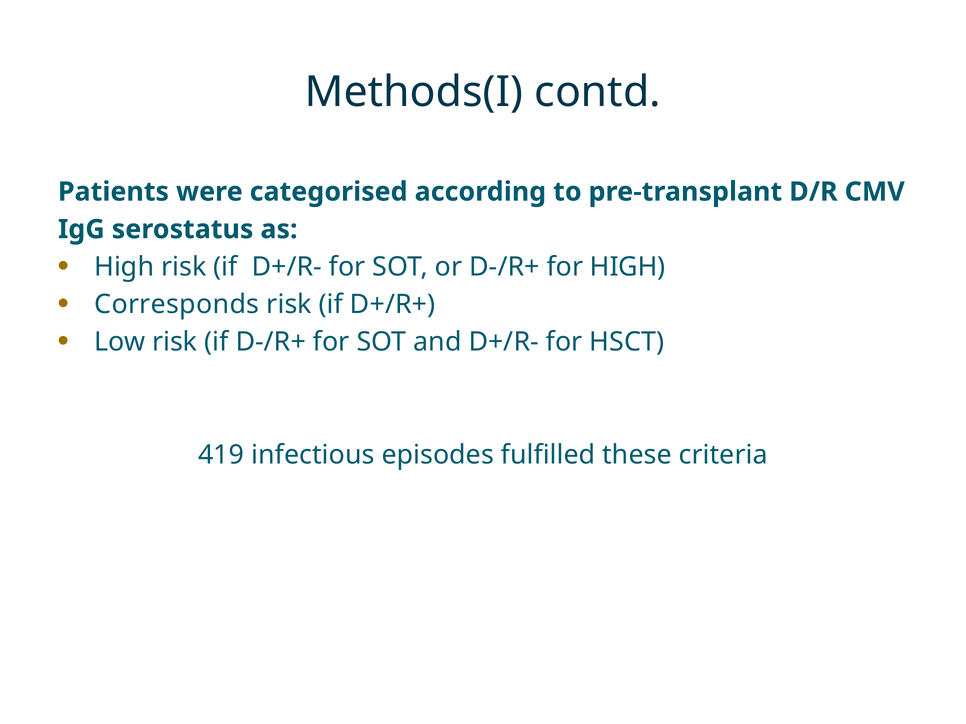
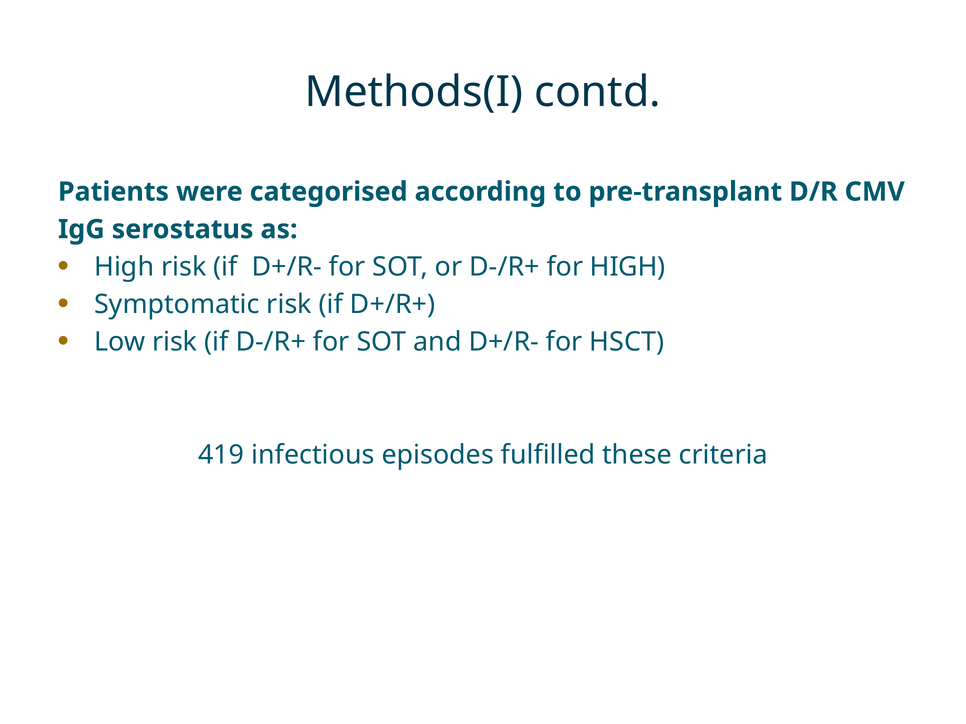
Corresponds: Corresponds -> Symptomatic (177, 305)
